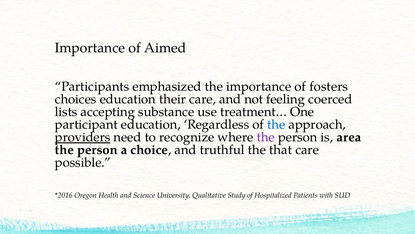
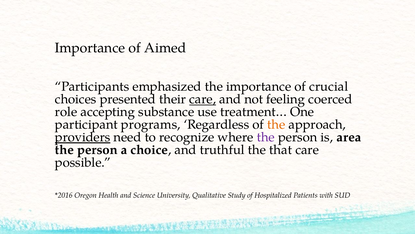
fosters: fosters -> crucial (329, 86)
choices education: education -> presented (128, 99)
care underline: none -> present (203, 99)
lists: lists -> role (66, 112)
participant education: education -> programs (151, 124)
the colour: blue -> orange (276, 124)
